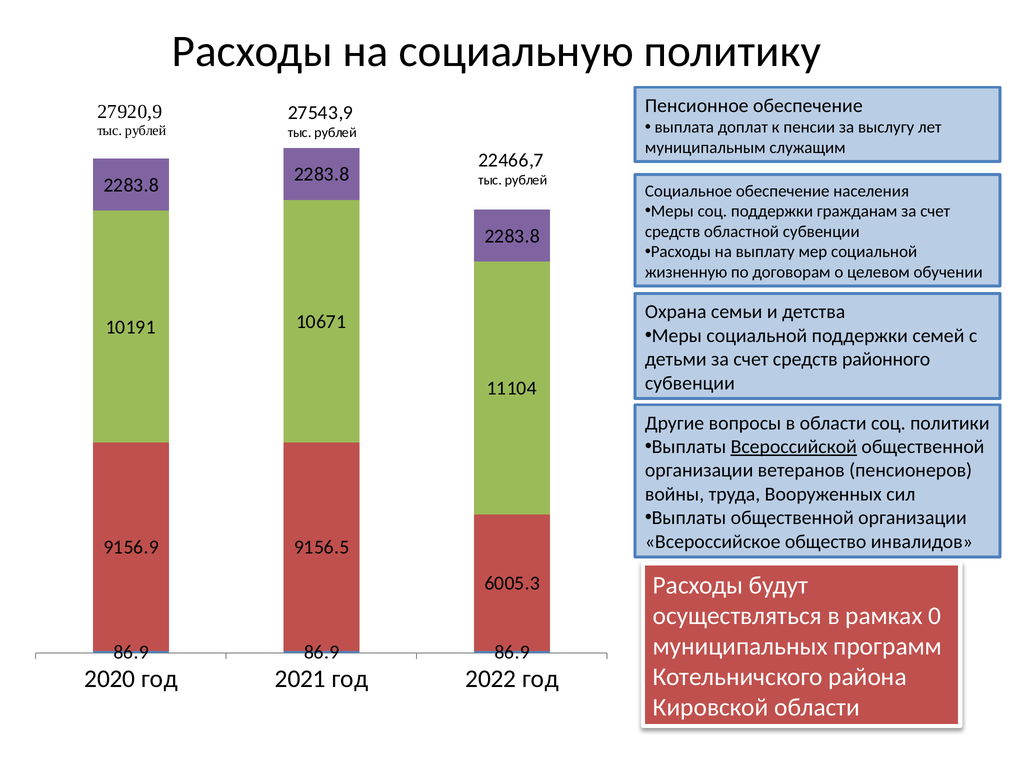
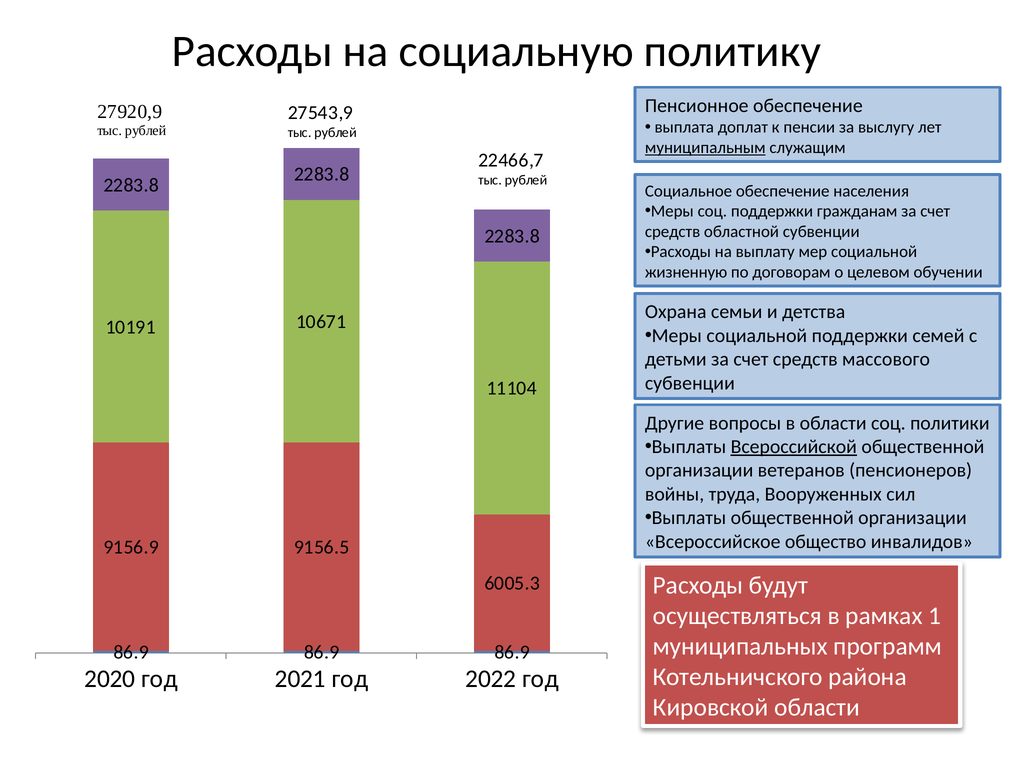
муниципальным underline: none -> present (705, 148)
районного: районного -> массового (886, 359)
0: 0 -> 1 (935, 616)
